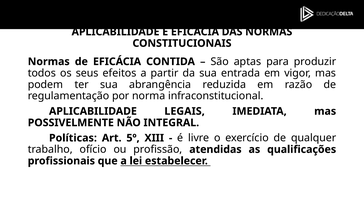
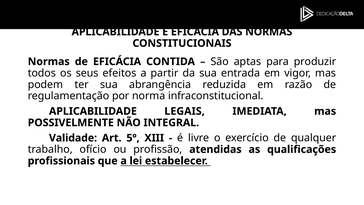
Políticas: Políticas -> Validade (73, 138)
